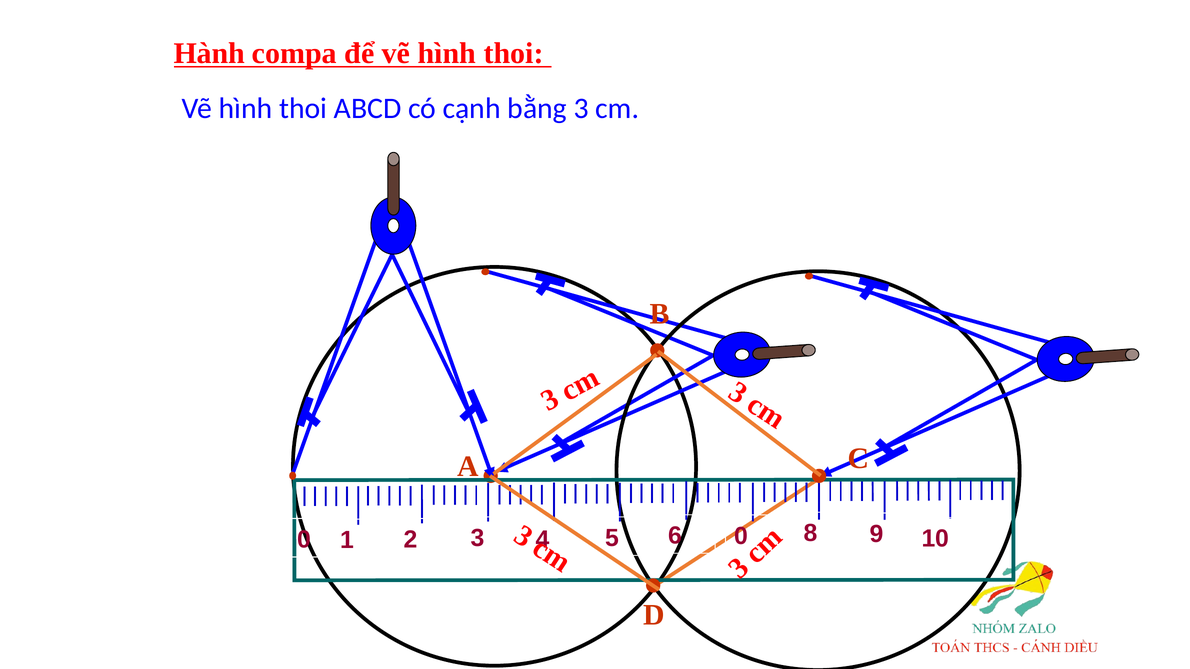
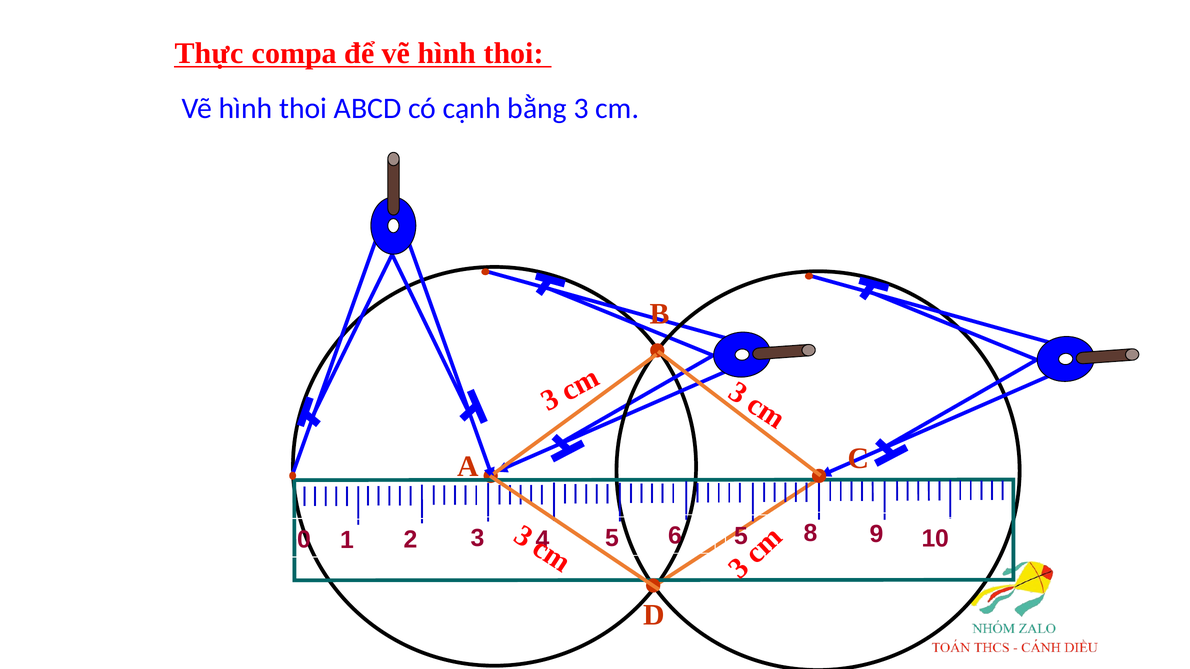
Hành: Hành -> Thực (209, 54)
6 0: 0 -> 5 (741, 536)
